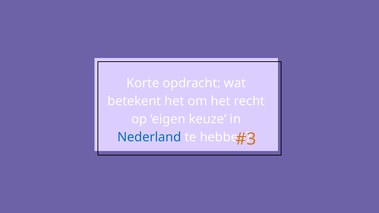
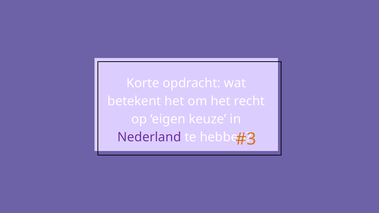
Nederland colour: blue -> purple (149, 137)
